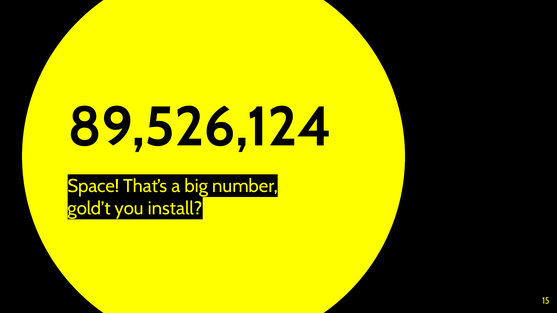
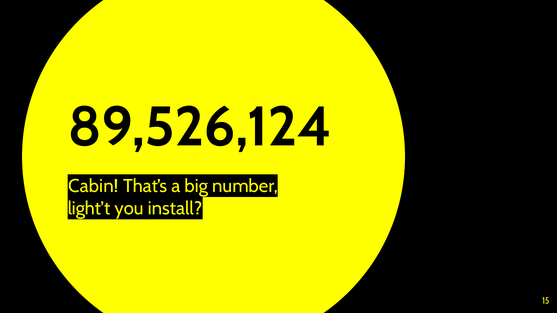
Space: Space -> Cabin (93, 186)
gold’t: gold’t -> light’t (89, 209)
